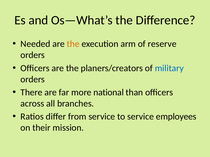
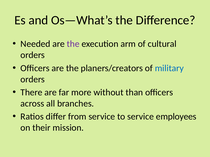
the colour: orange -> purple (73, 44)
reserve: reserve -> cultural (162, 44)
national: national -> without (109, 93)
